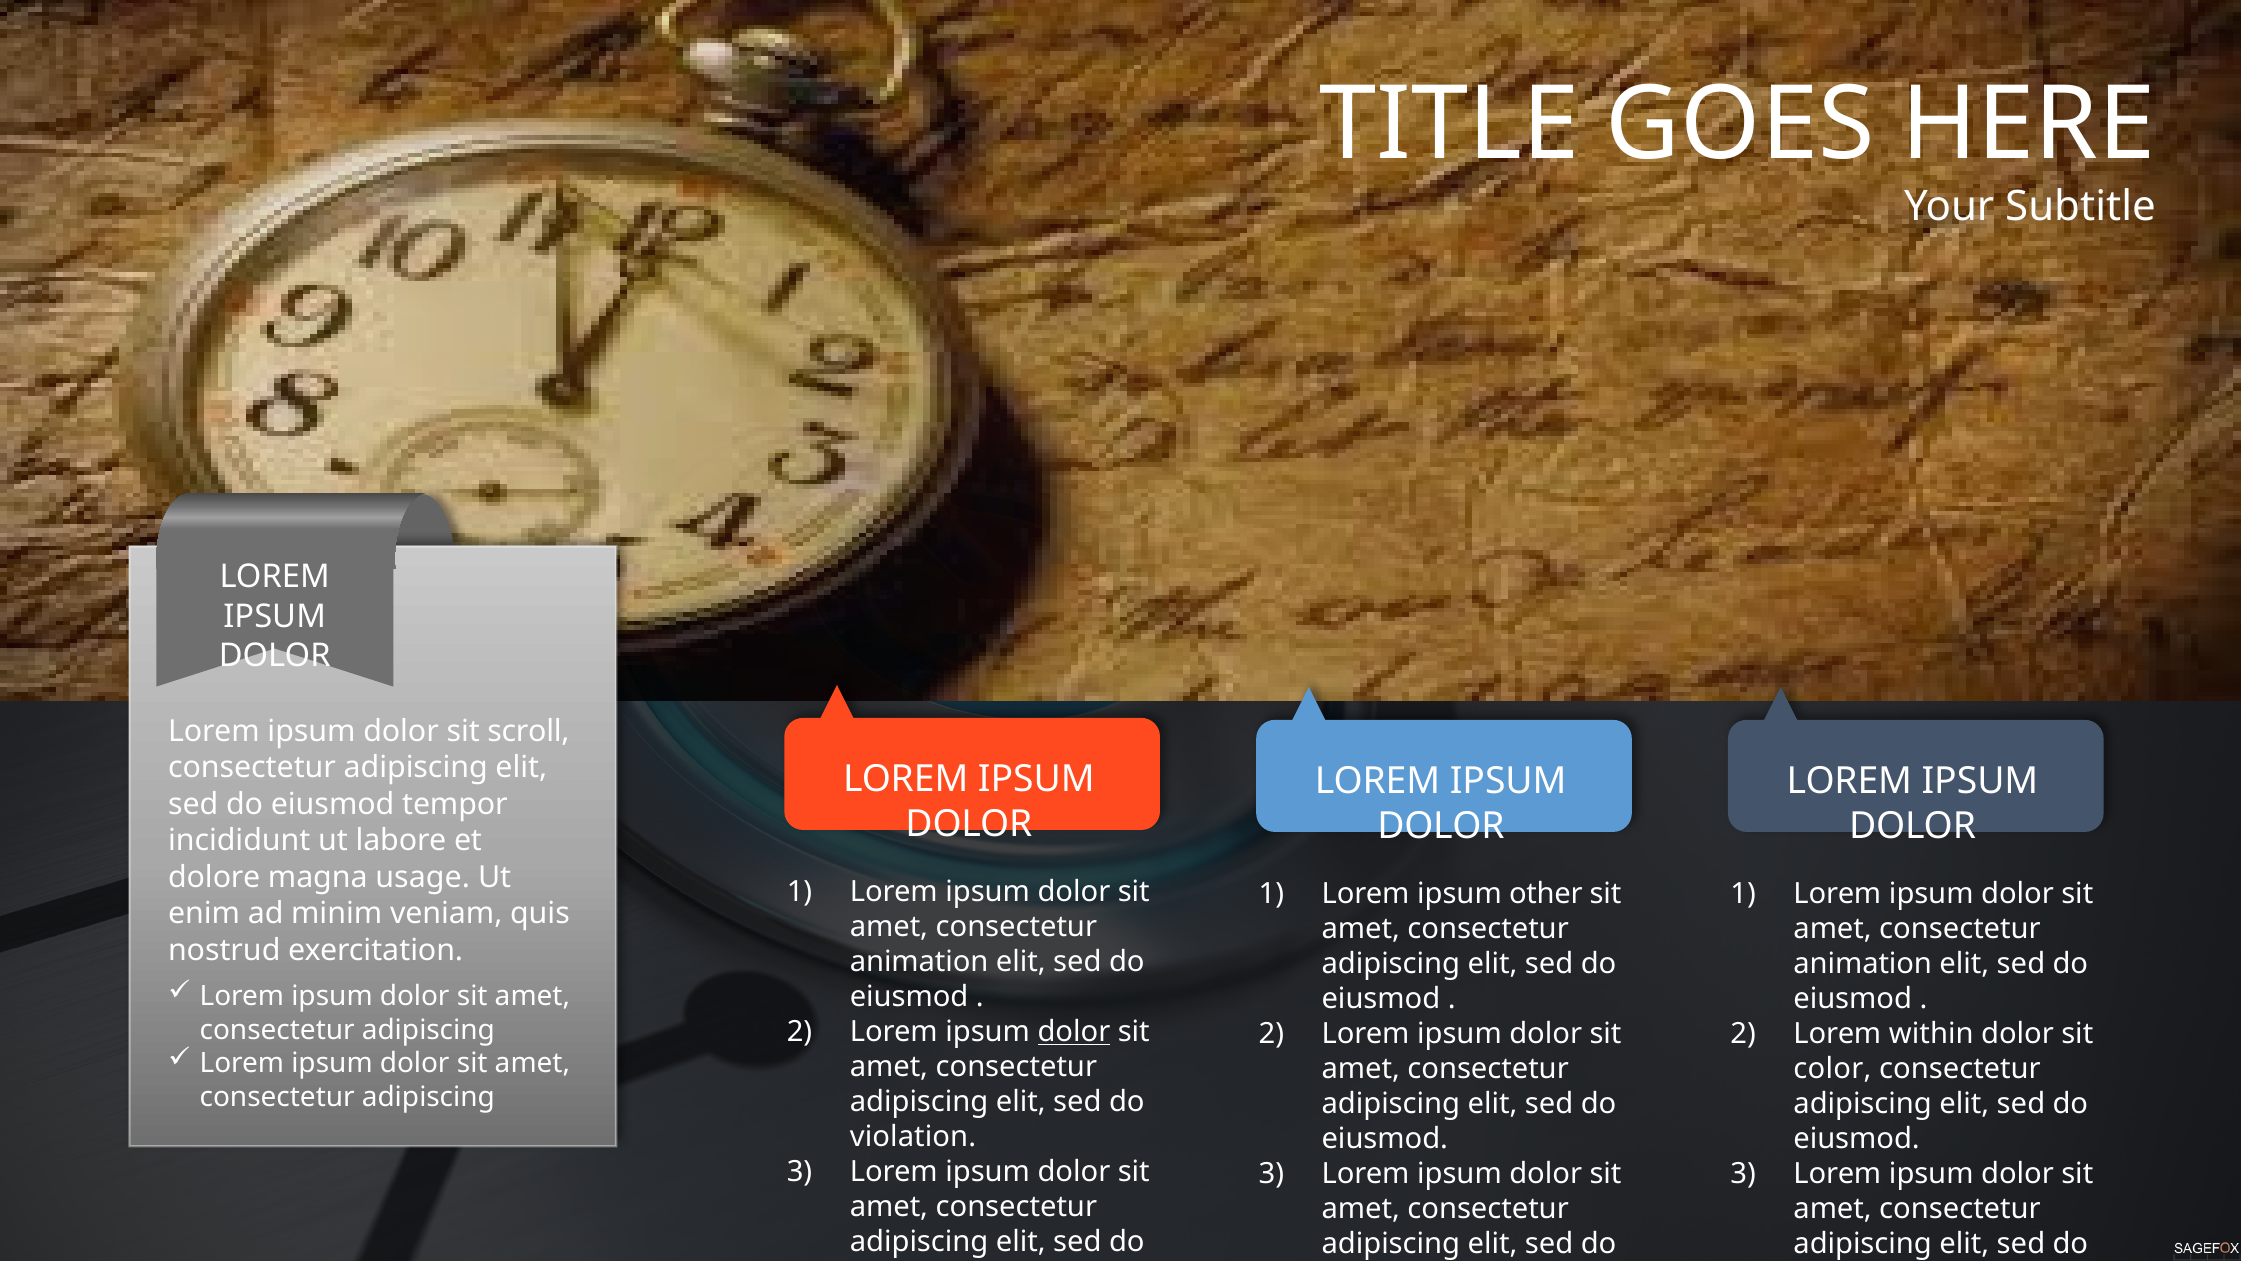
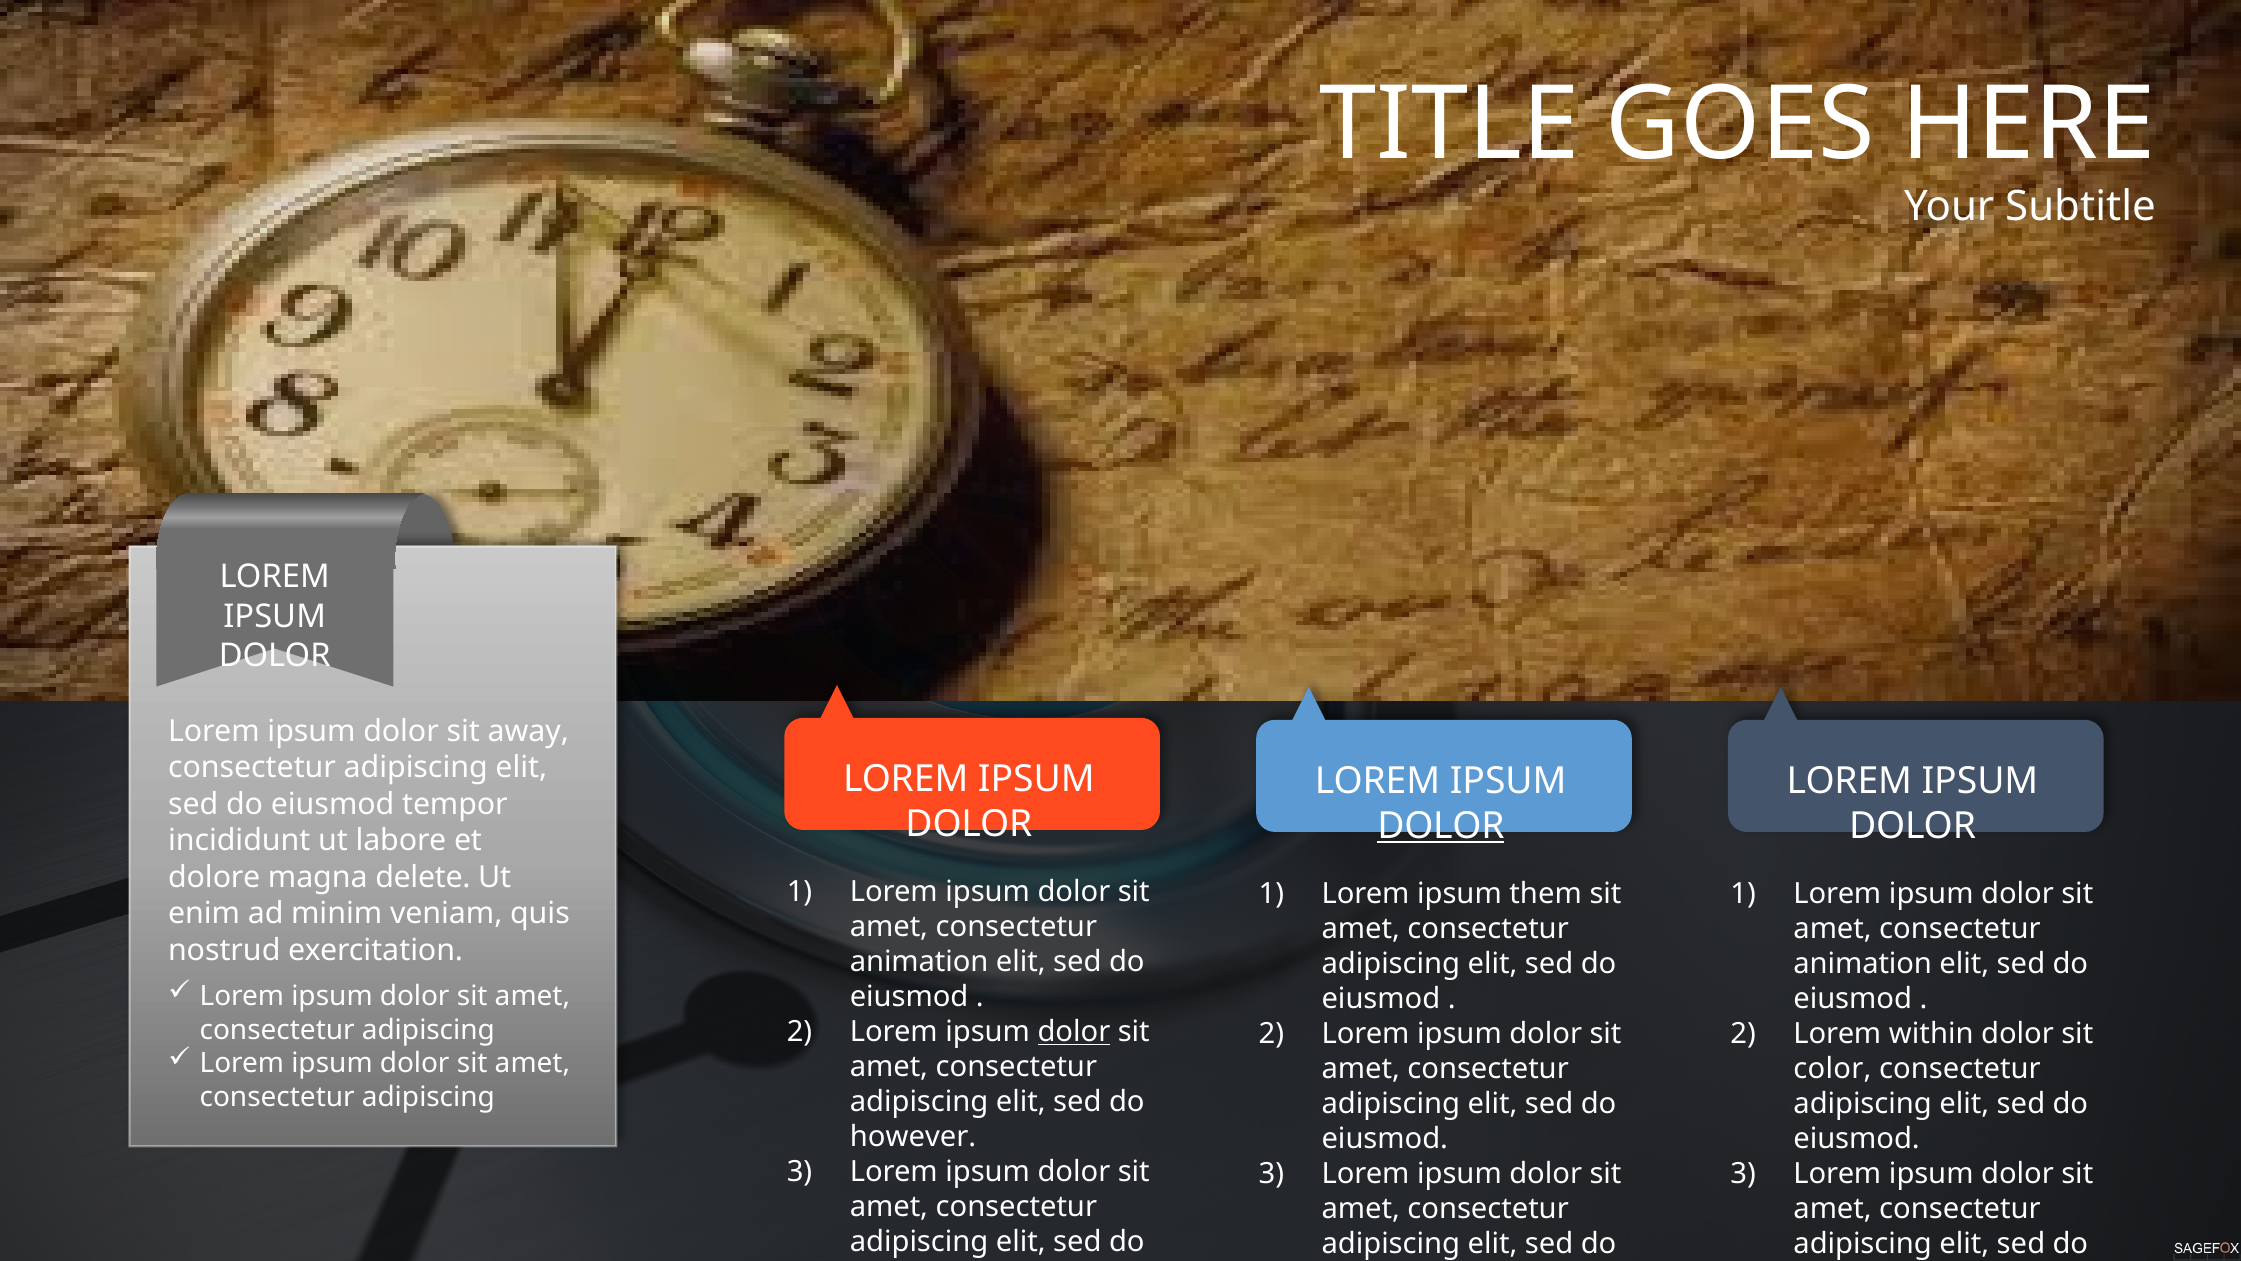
scroll: scroll -> away (528, 731)
DOLOR underline: none -> present (1441, 825)
usage: usage -> delete (423, 877)
other: other -> them (1546, 894)
violation: violation -> however (913, 1137)
